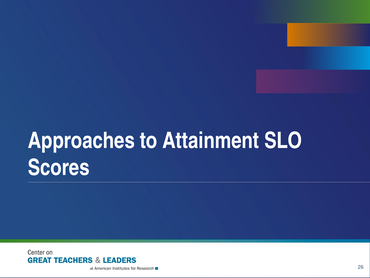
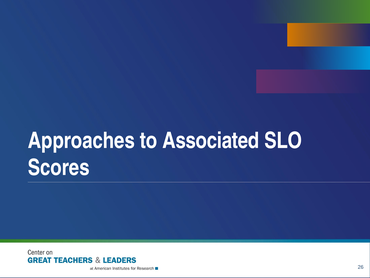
Attainment: Attainment -> Associated (211, 140)
